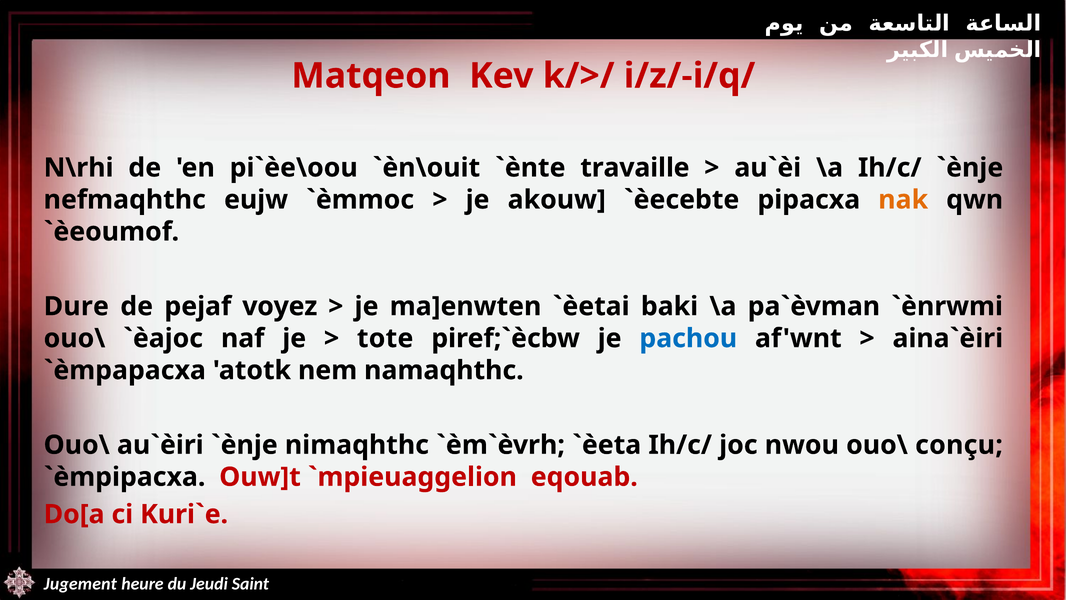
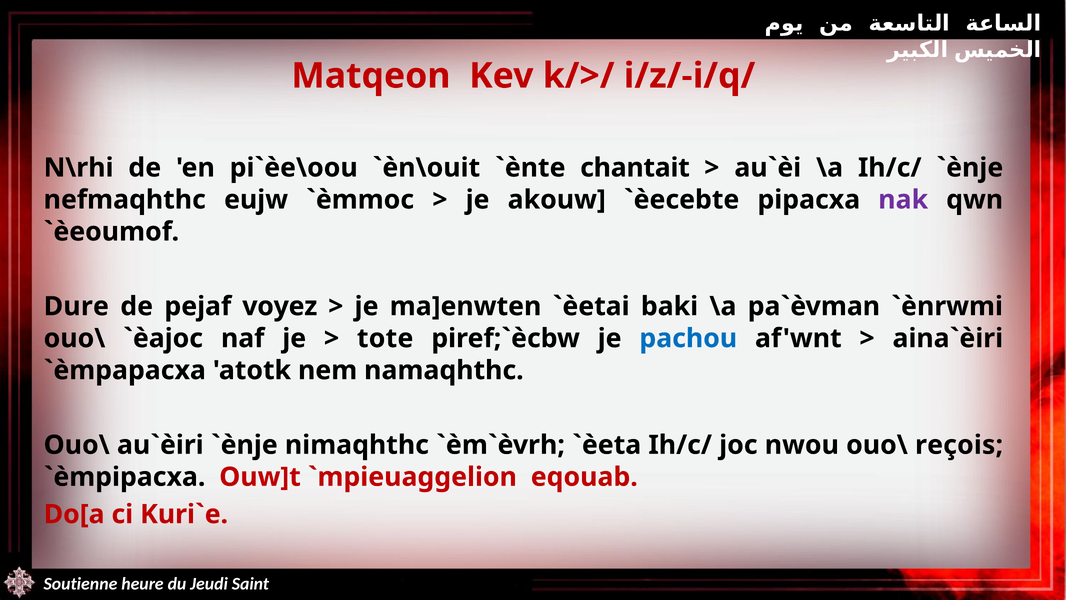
travaille: travaille -> chantait (635, 168)
nak colour: orange -> purple (903, 200)
conçu: conçu -> reçois (959, 445)
Jugement: Jugement -> Soutienne (80, 583)
